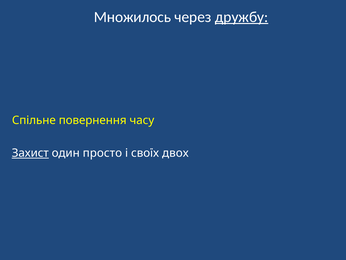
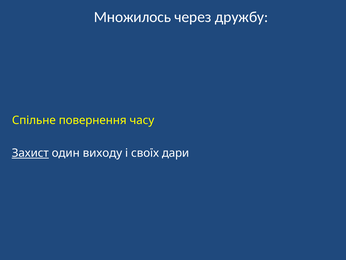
дружбу underline: present -> none (242, 17)
просто: просто -> виходу (102, 153)
двох: двох -> дари (176, 153)
